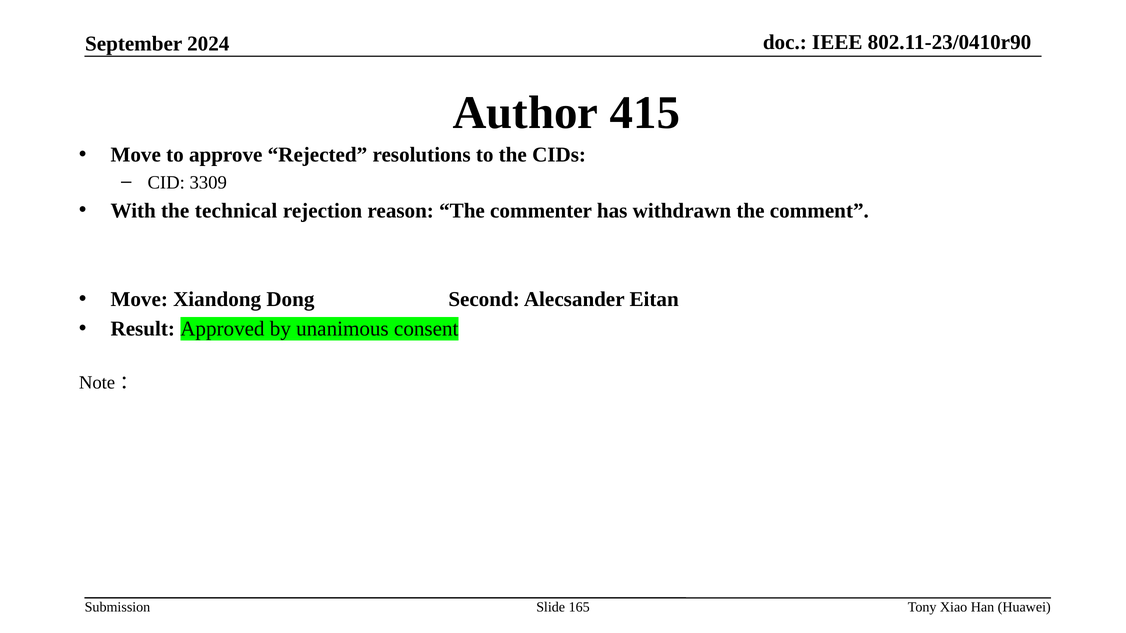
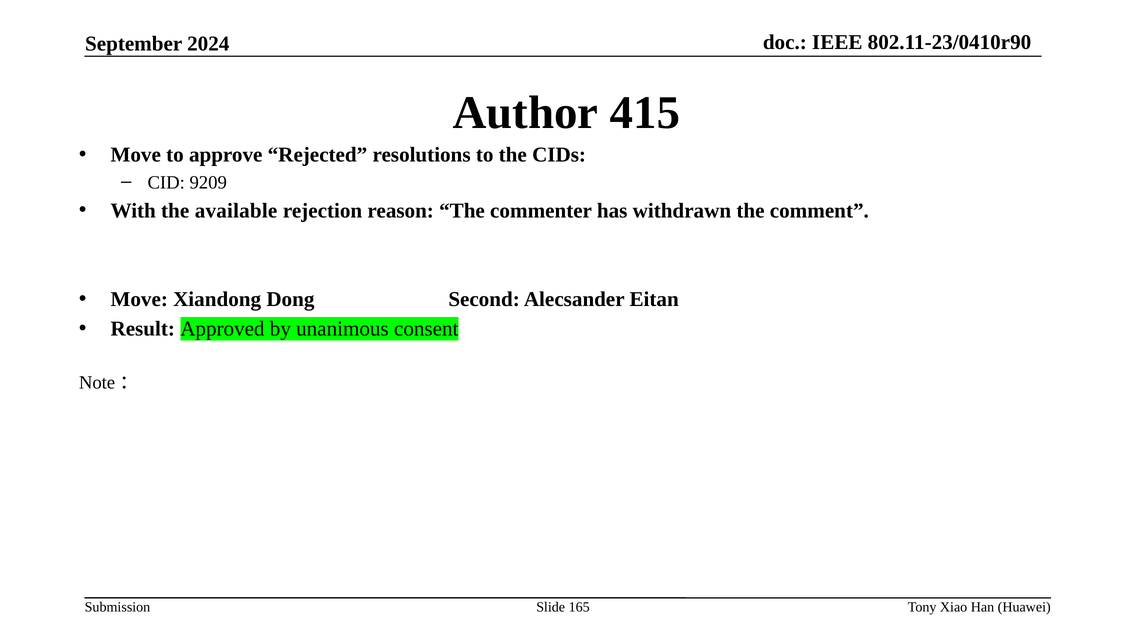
3309: 3309 -> 9209 (208, 182)
technical: technical -> available (236, 211)
